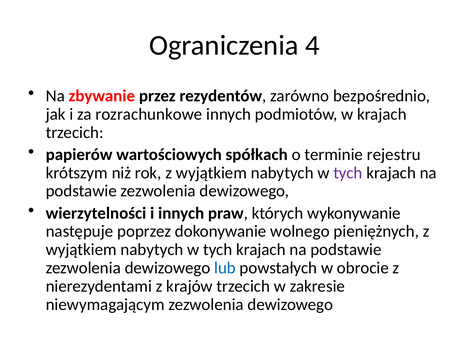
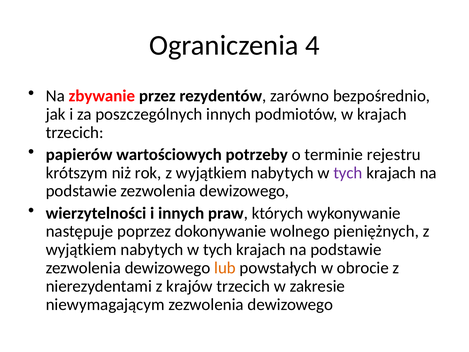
rozrachunkowe: rozrachunkowe -> poszczególnych (149, 114)
spółkach: spółkach -> potrzeby (257, 154)
lub colour: blue -> orange (225, 268)
